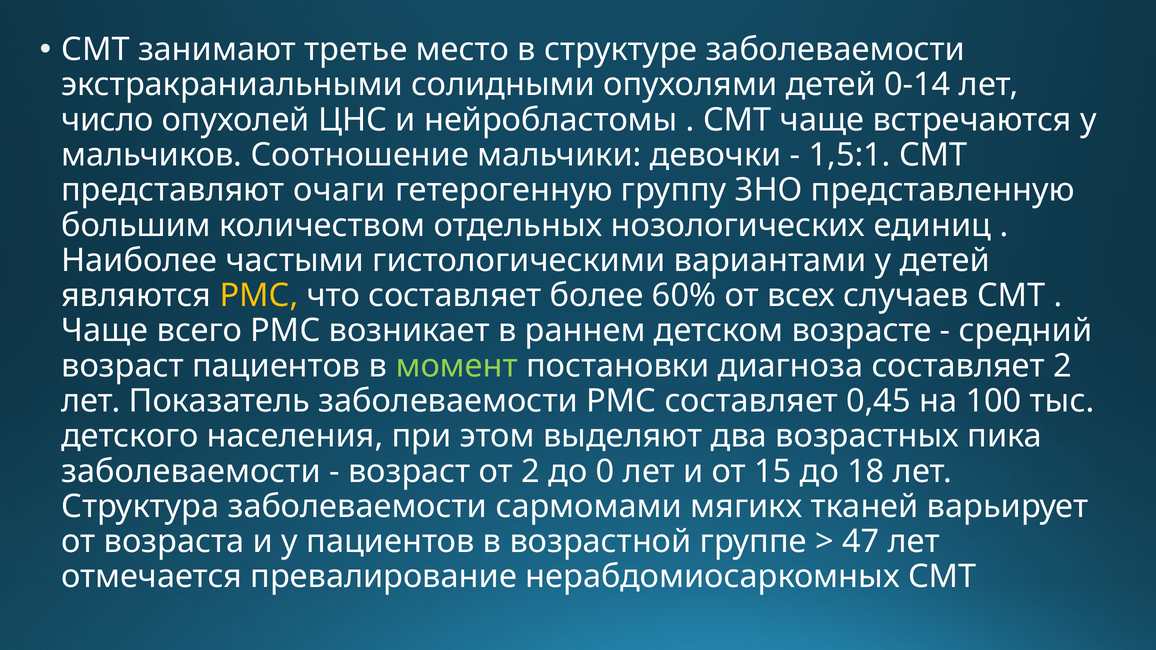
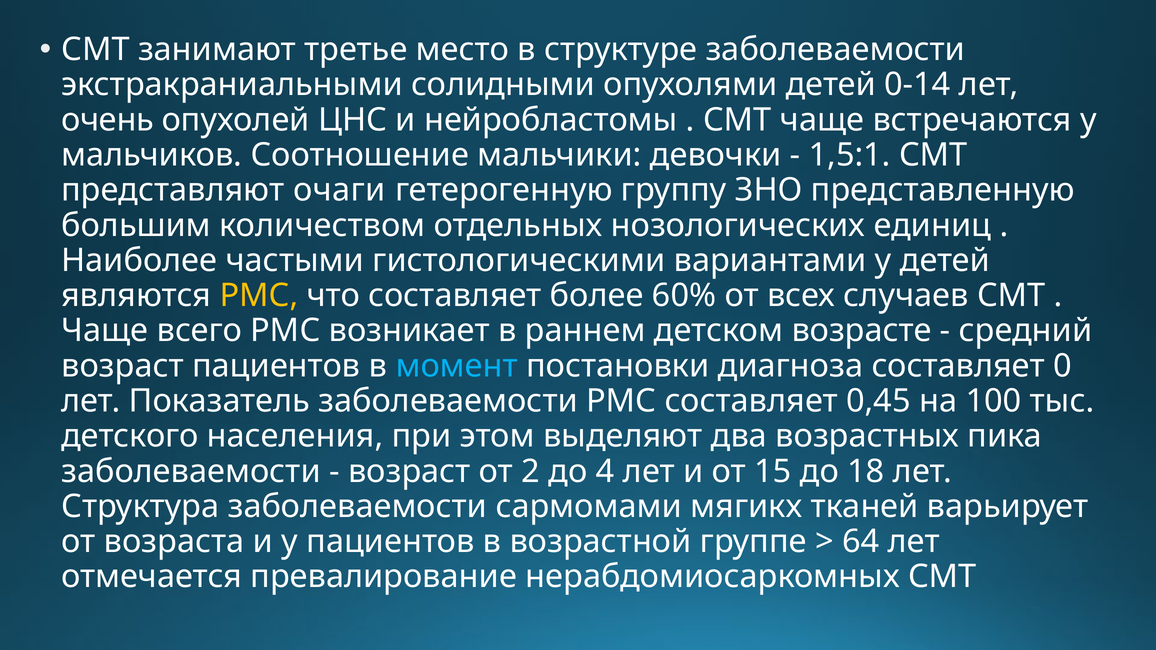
число: число -> очень (107, 120)
момент colour: light green -> light blue (457, 366)
составляет 2: 2 -> 0 (1062, 366)
0: 0 -> 4 (605, 471)
47: 47 -> 64 (861, 542)
